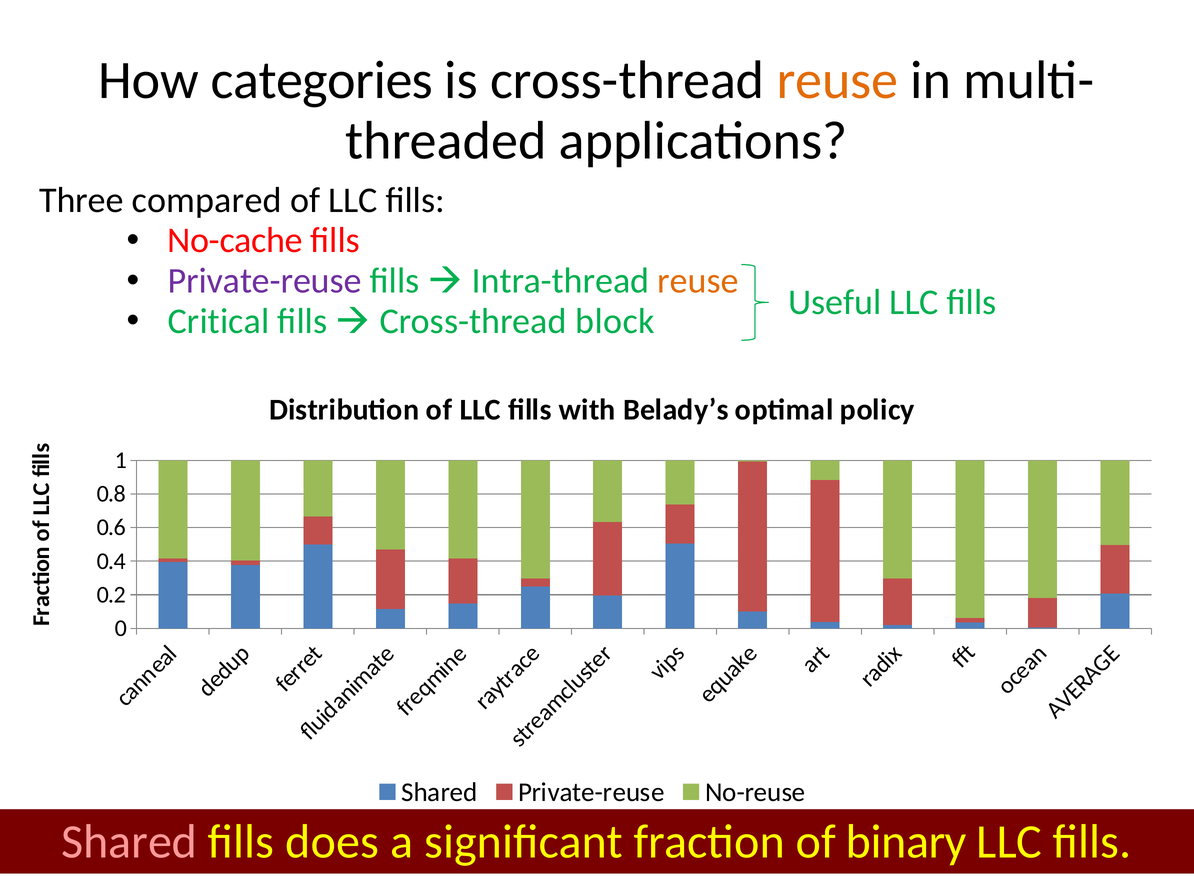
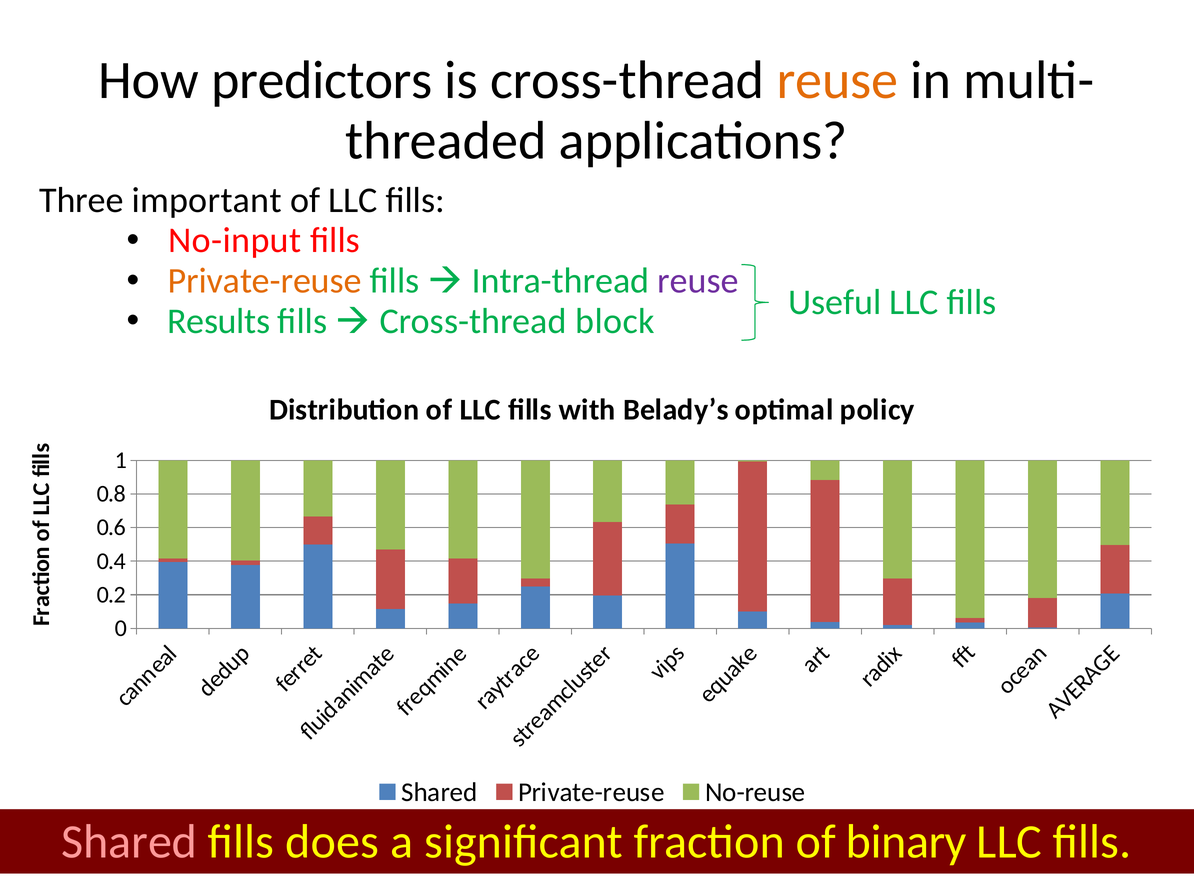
categories: categories -> predictors (322, 80)
compared: compared -> important (207, 200)
No-cache: No-cache -> No-input (235, 240)
Private-reuse colour: purple -> orange (265, 281)
reuse colour: orange -> purple (698, 281)
Critical: Critical -> Results (219, 321)
